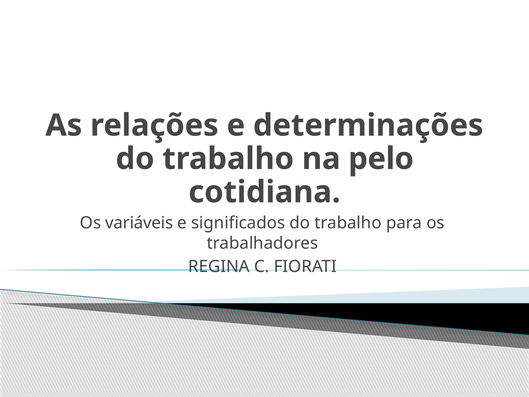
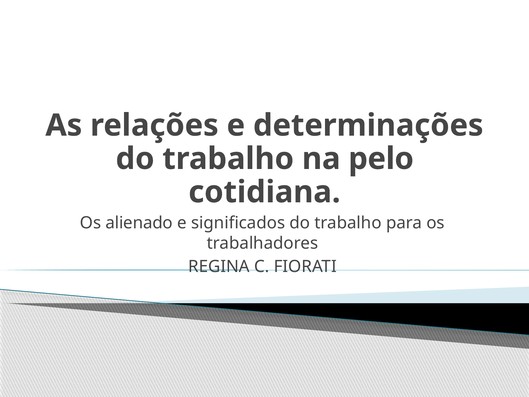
variáveis: variáveis -> alienado (139, 223)
